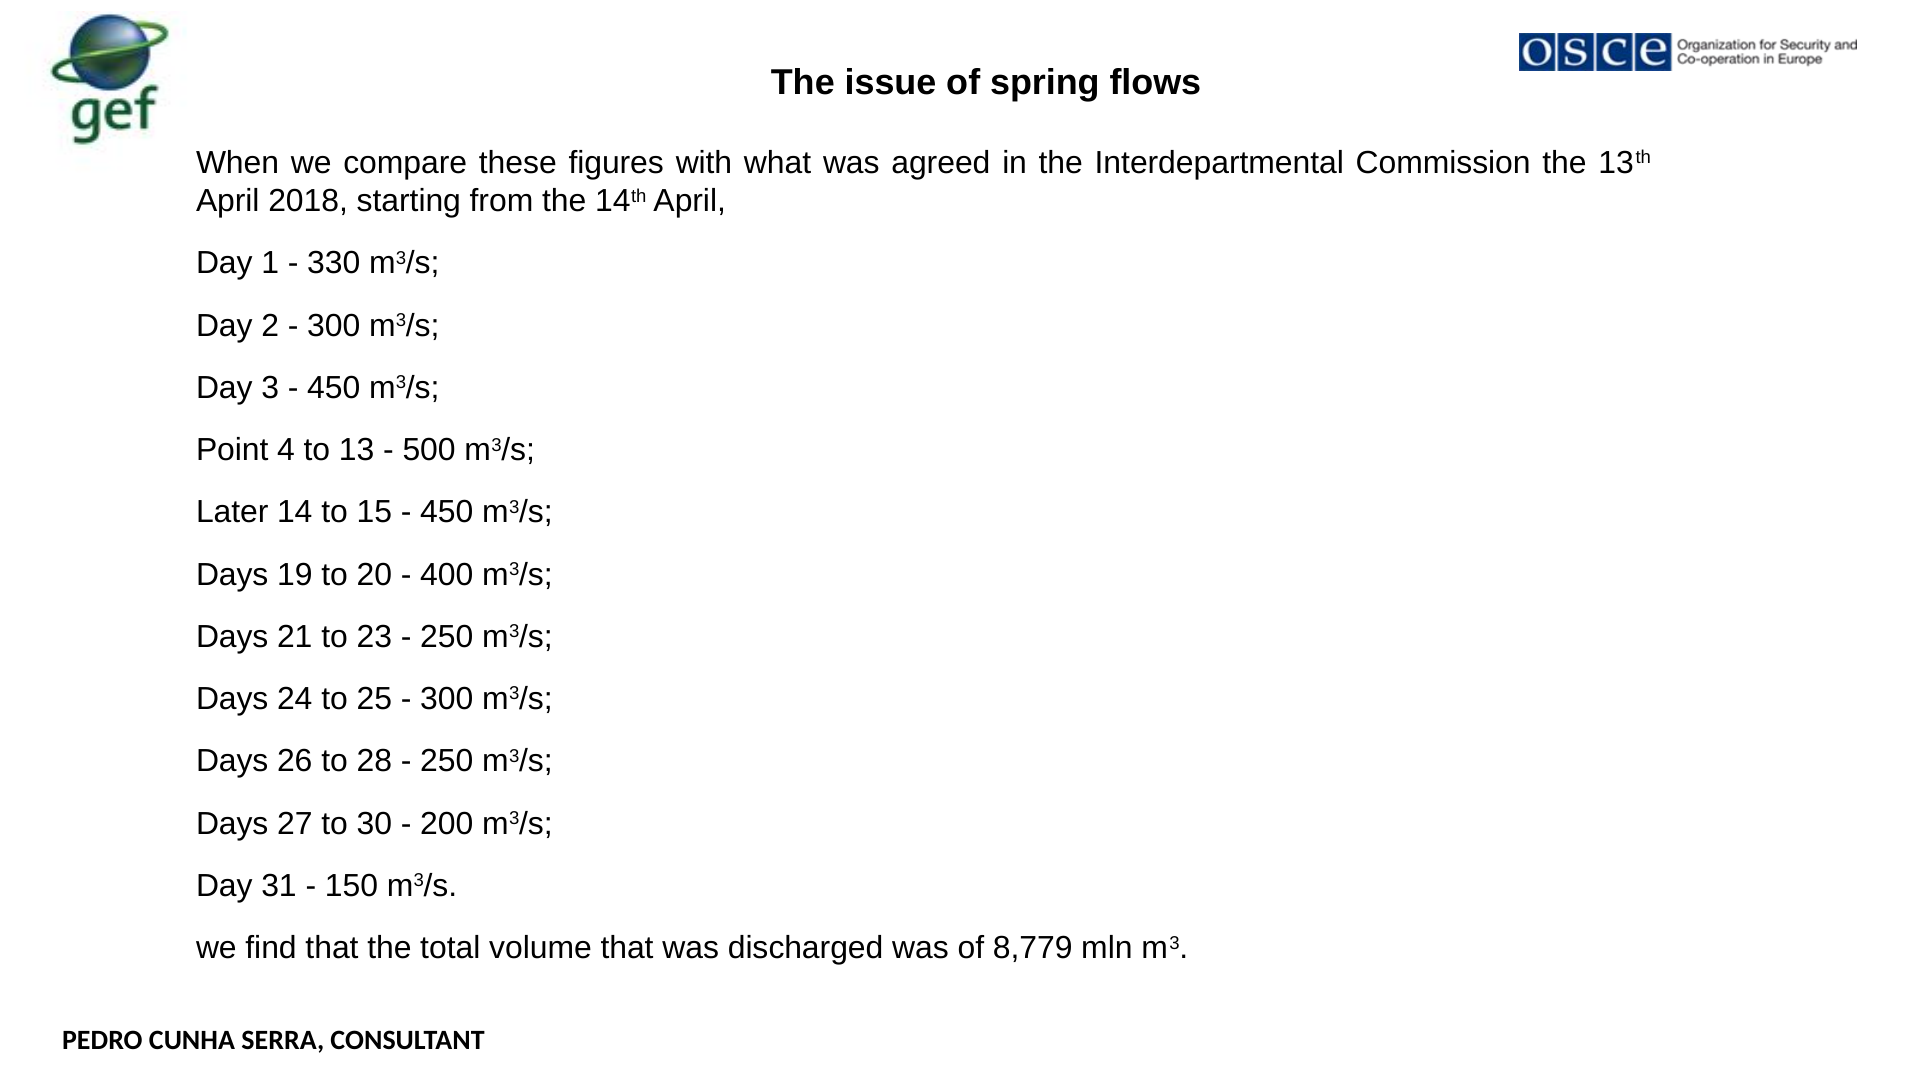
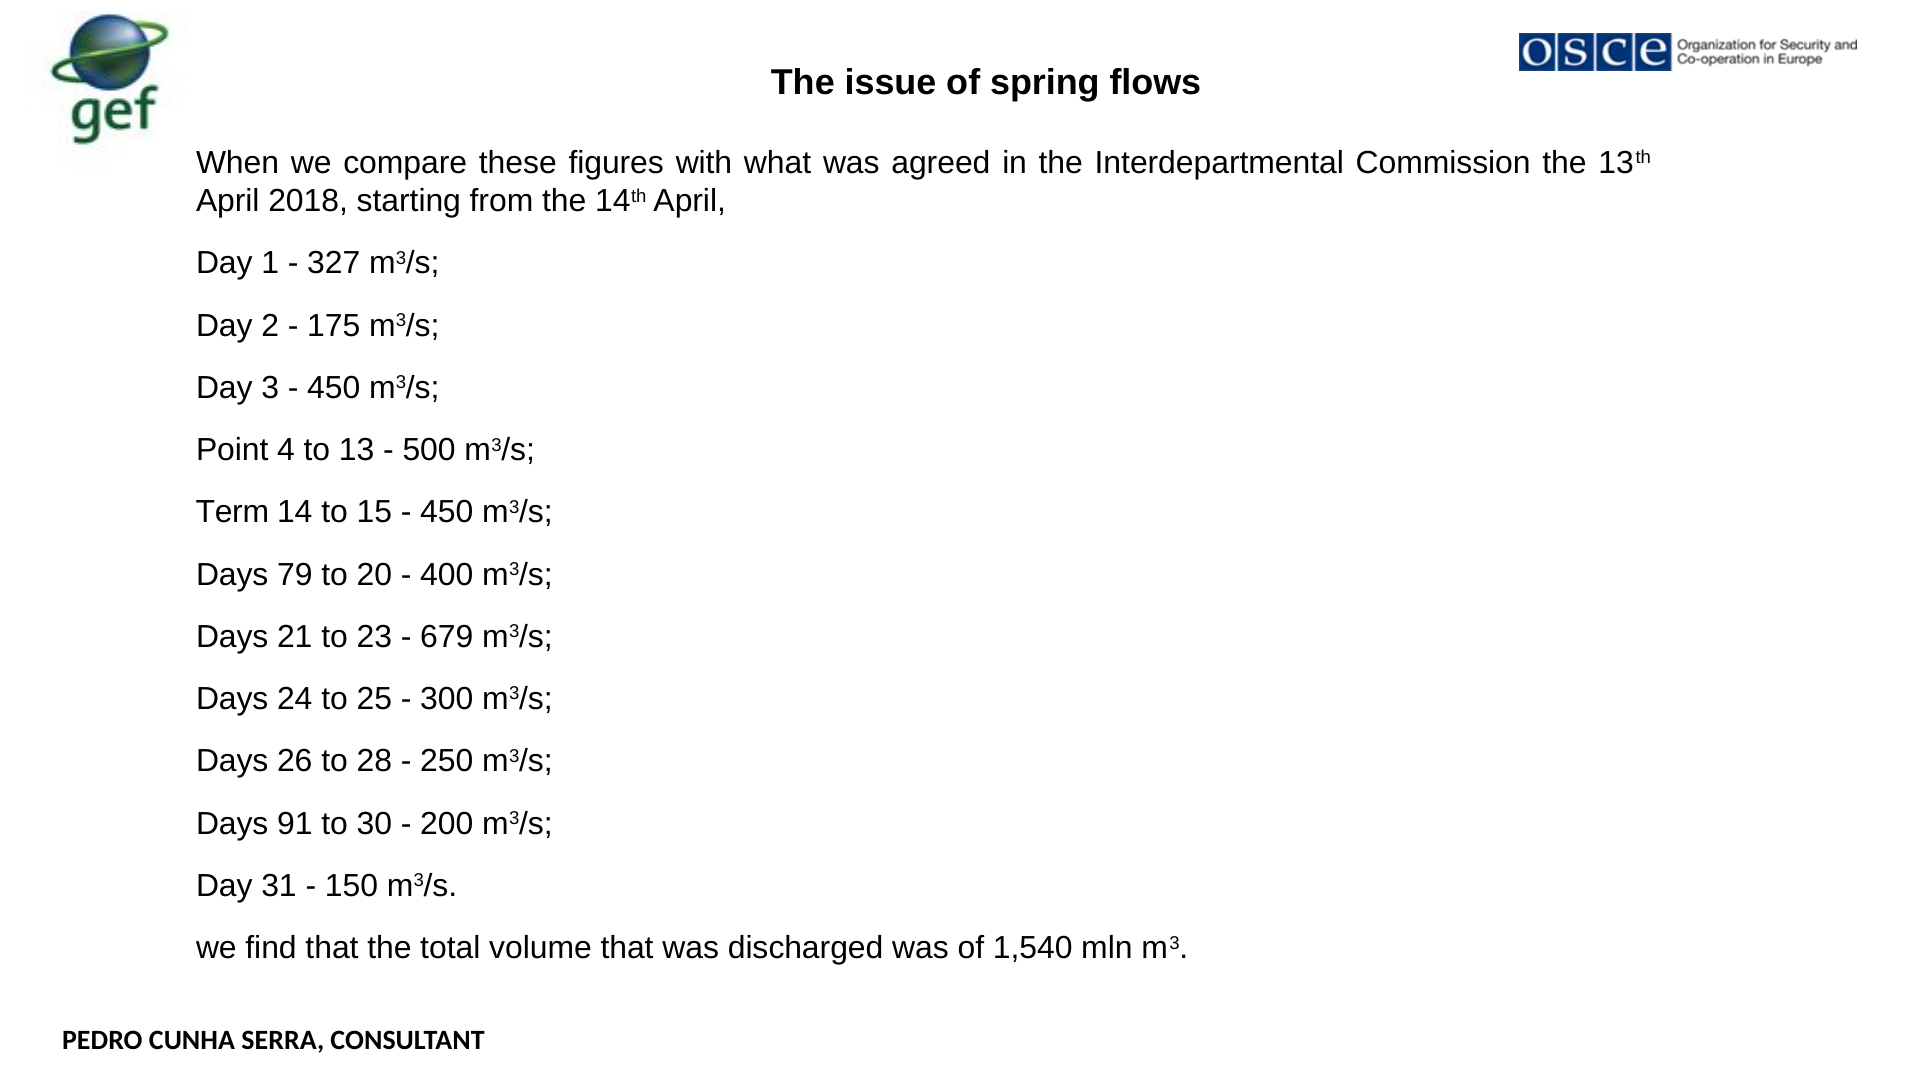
330: 330 -> 327 (334, 263)
300: 300 -> 175 (334, 326)
Later: Later -> Term (232, 512)
19: 19 -> 79 (295, 575)
250: 250 -> 679 (447, 637)
27: 27 -> 91 (295, 824)
8,779: 8,779 -> 1,540 (1033, 948)
